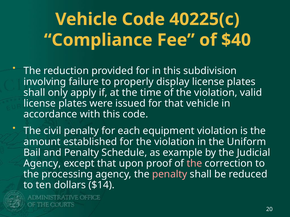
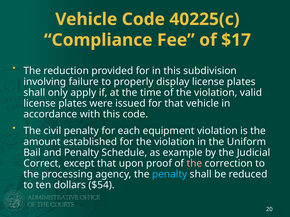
$40: $40 -> $17 (236, 40)
Agency: Agency -> Correct (42, 164)
penalty colour: pink -> light blue (170, 175)
$14: $14 -> $54 (102, 186)
